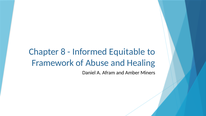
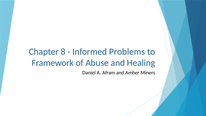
Equitable: Equitable -> Problems (127, 52)
